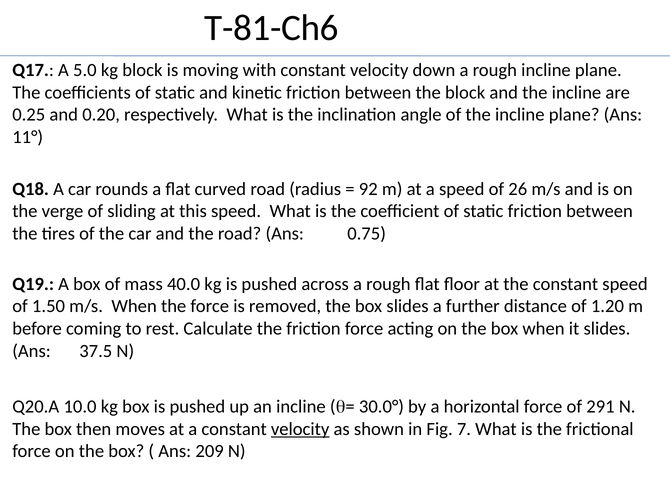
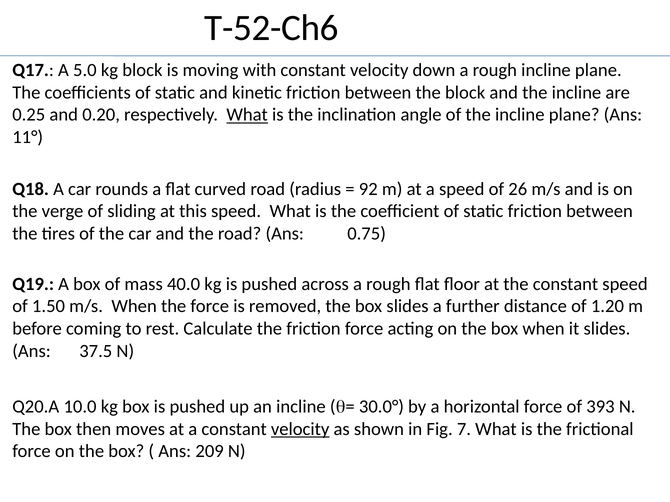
T-81-Ch6: T-81-Ch6 -> T-52-Ch6 (271, 28)
What underline: none -> present (247, 115)
291: 291 -> 393 (600, 407)
